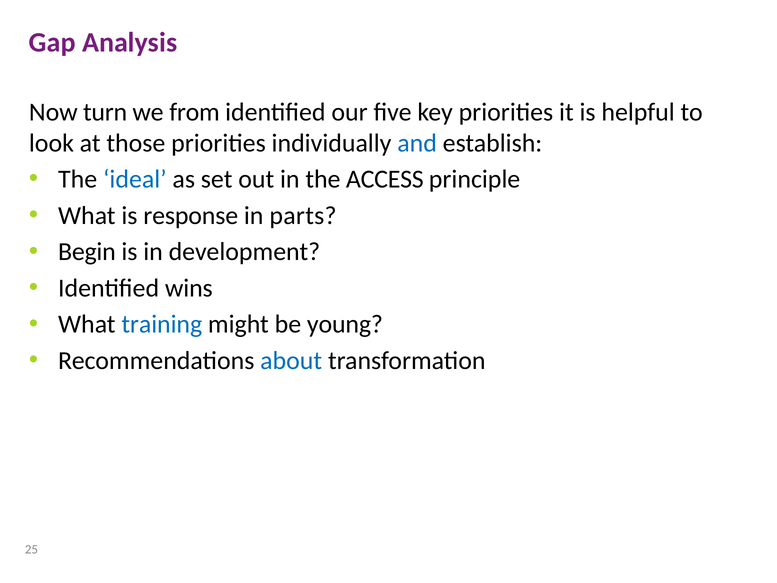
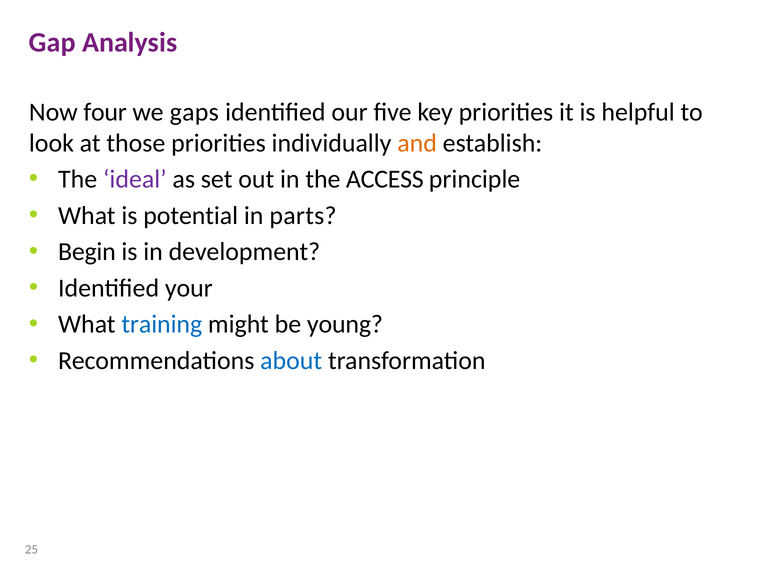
turn: turn -> four (105, 112)
from: from -> gaps (194, 112)
and colour: blue -> orange (417, 143)
ideal colour: blue -> purple (135, 179)
response: response -> potential (191, 216)
wins: wins -> your (189, 288)
